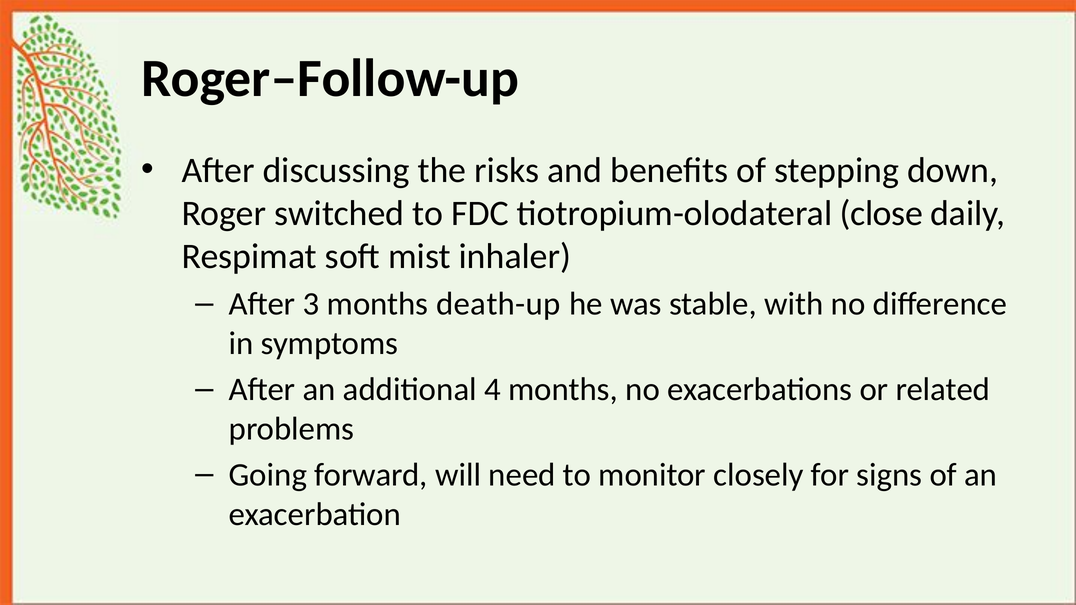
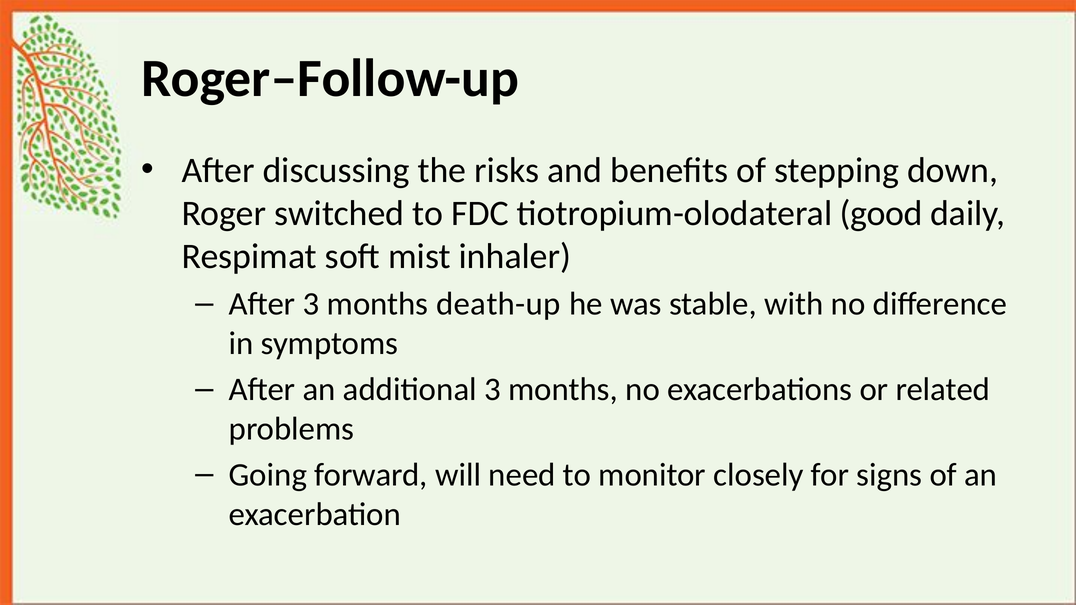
close: close -> good (881, 214)
additional 4: 4 -> 3 (492, 390)
